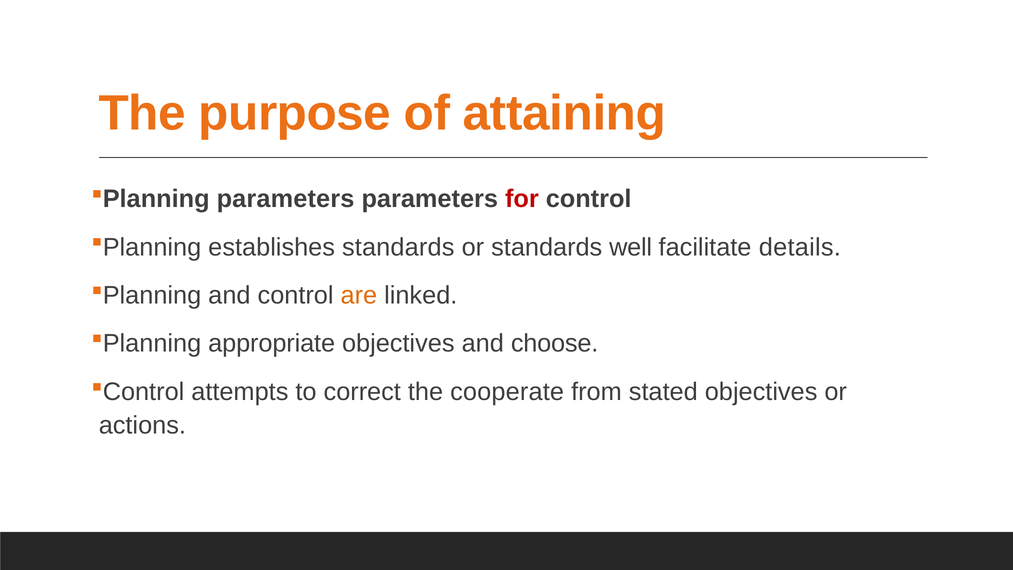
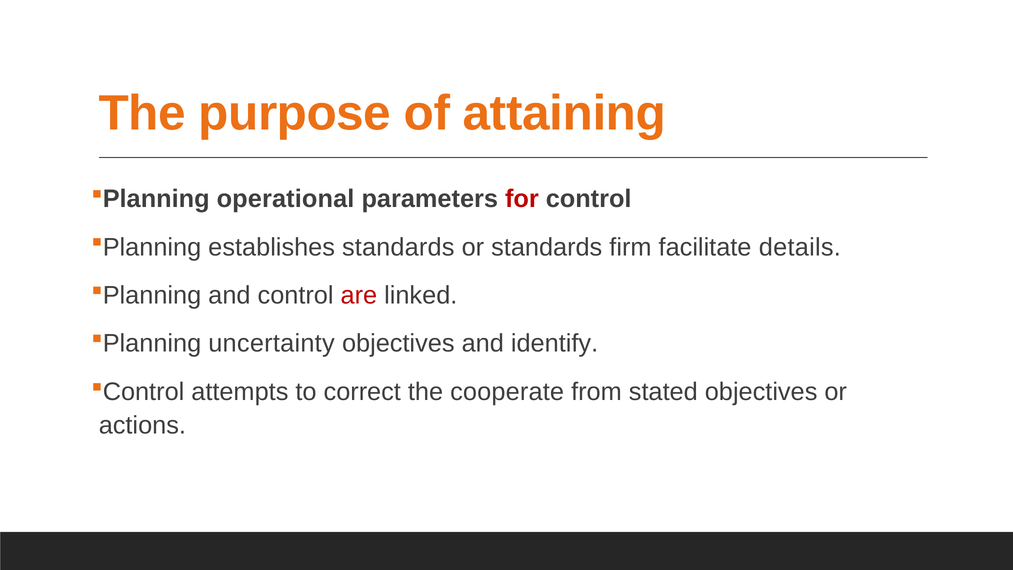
parameters: parameters -> operational (286, 199)
well: well -> firm (630, 247)
are colour: orange -> red (359, 295)
appropriate: appropriate -> uncertainty (271, 344)
choose: choose -> identify (555, 344)
